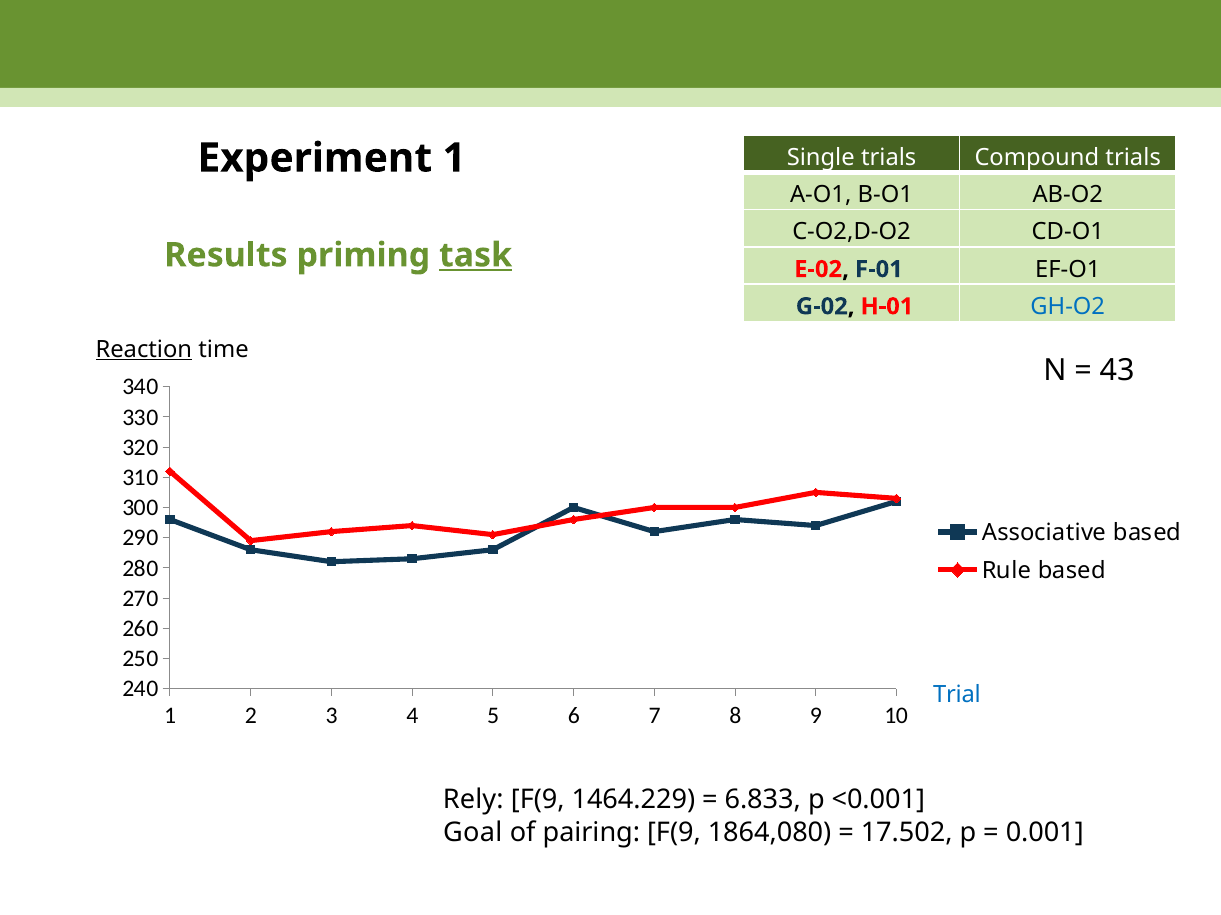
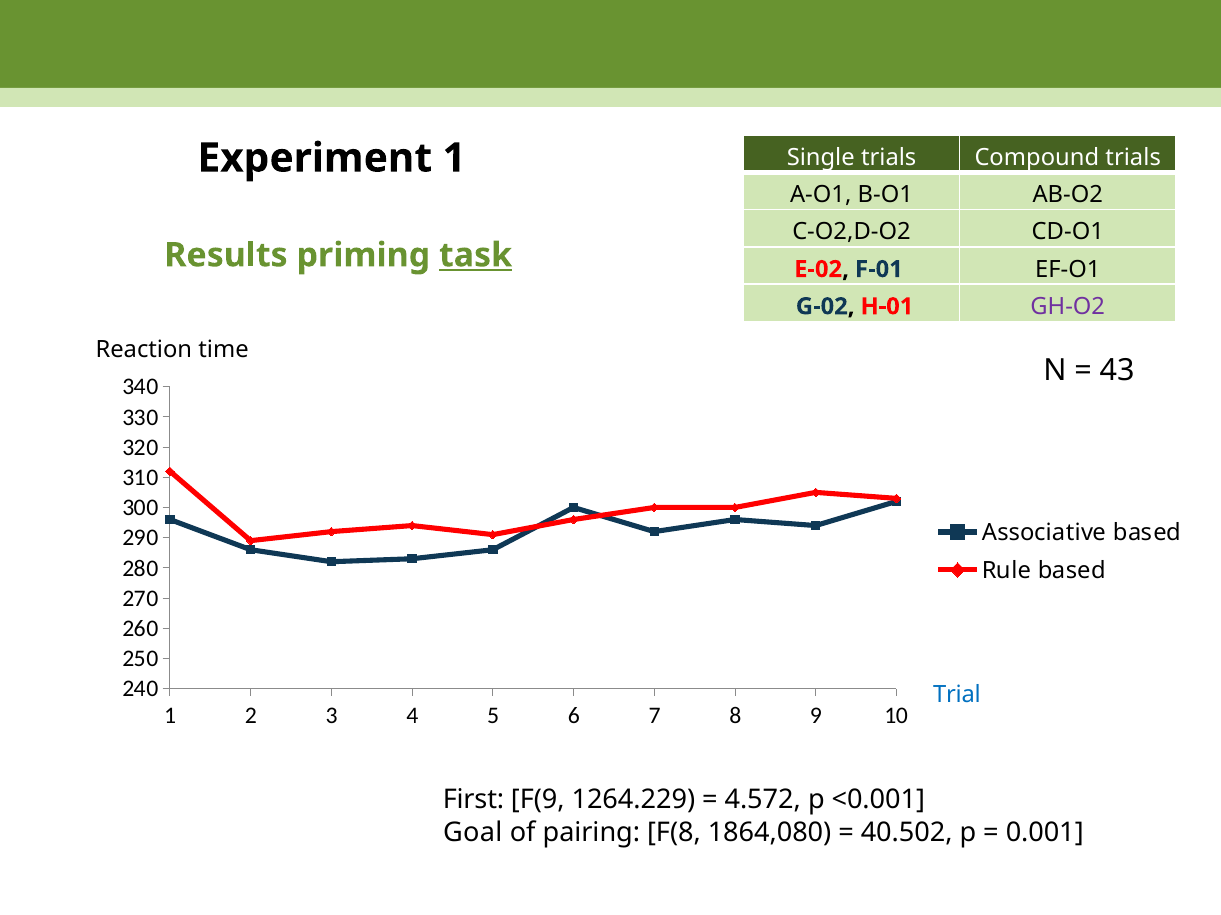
GH-O2 colour: blue -> purple (1068, 307)
Reaction underline: present -> none (144, 350)
Rely: Rely -> First (473, 801)
1464.229: 1464.229 -> 1264.229 (633, 801)
6.833: 6.833 -> 4.572 (763, 801)
pairing F(9: F(9 -> F(8 (674, 833)
17.502: 17.502 -> 40.502 (907, 833)
